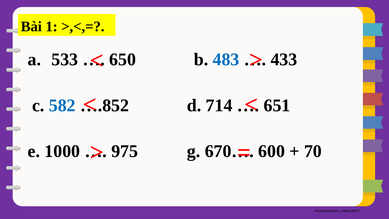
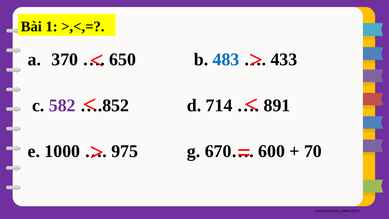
533: 533 -> 370 (65, 60)
582 colour: blue -> purple (62, 105)
651: 651 -> 891 (277, 105)
